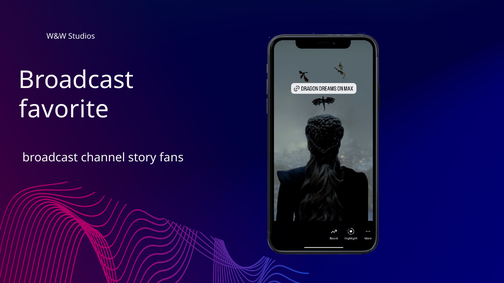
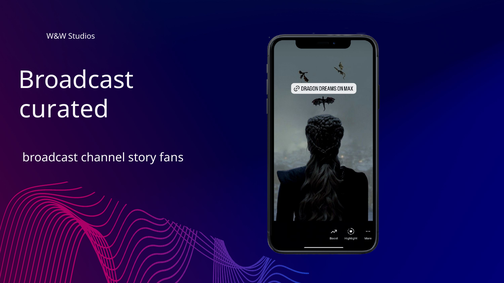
favorite: favorite -> curated (64, 110)
